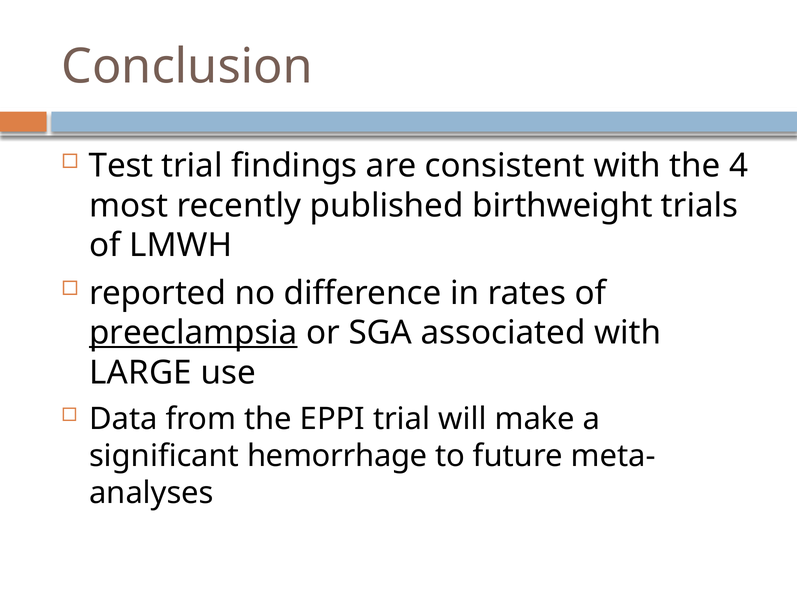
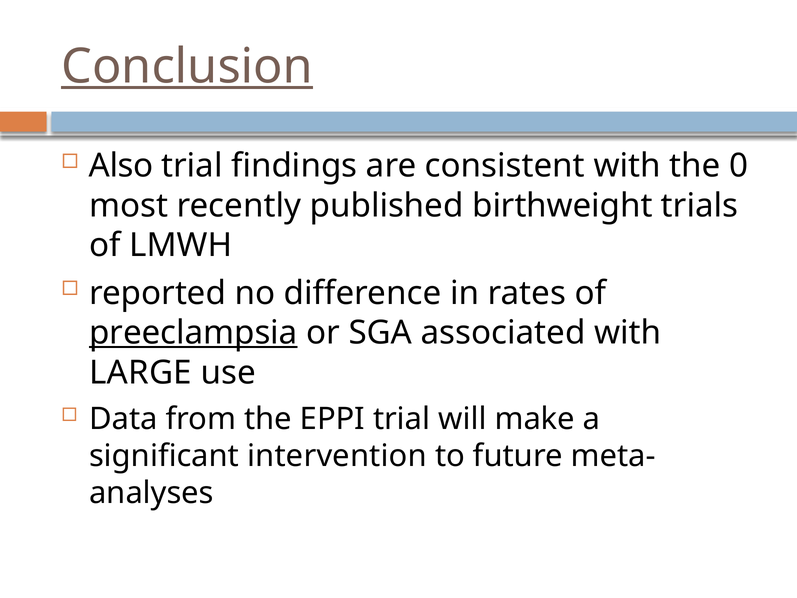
Conclusion underline: none -> present (187, 66)
Test: Test -> Also (121, 166)
4: 4 -> 0 (739, 166)
hemorrhage: hemorrhage -> intervention (337, 456)
